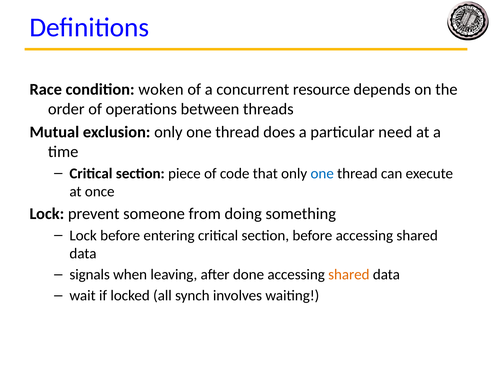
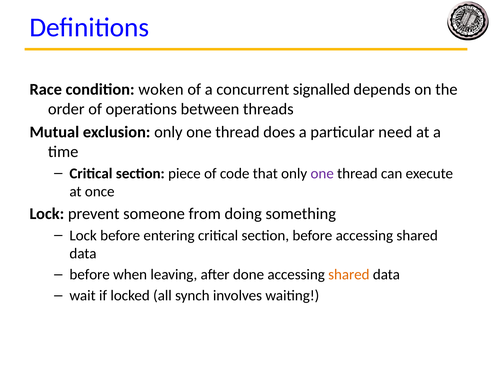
resource: resource -> signalled (321, 89)
one colour: blue -> purple (322, 173)
signals: signals -> before (90, 275)
